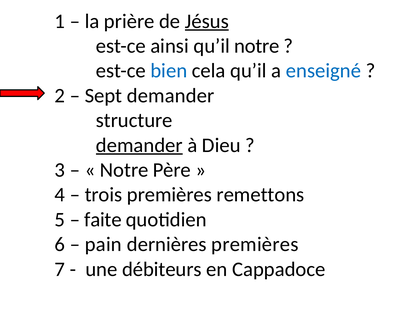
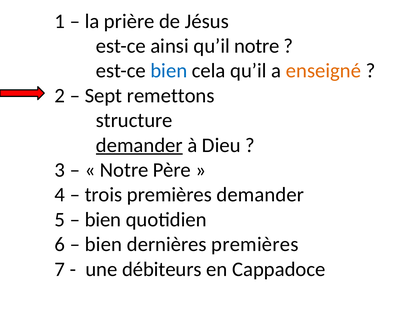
Jésus underline: present -> none (207, 21)
enseigné colour: blue -> orange (324, 71)
Sept demander: demander -> remettons (171, 96)
premières remettons: remettons -> demander (260, 195)
faite: faite -> bien (103, 220)
pain: pain -> bien (103, 245)
